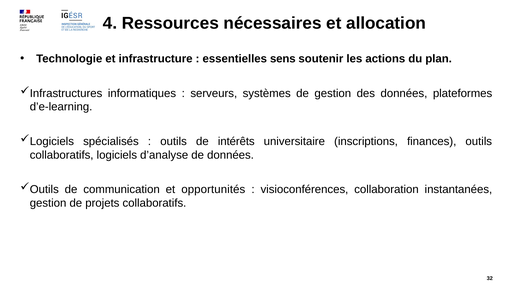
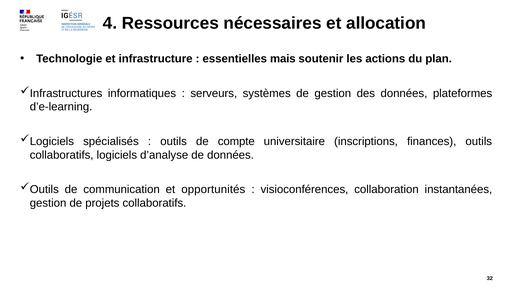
sens: sens -> mais (283, 59)
intérêts: intérêts -> compte (236, 142)
